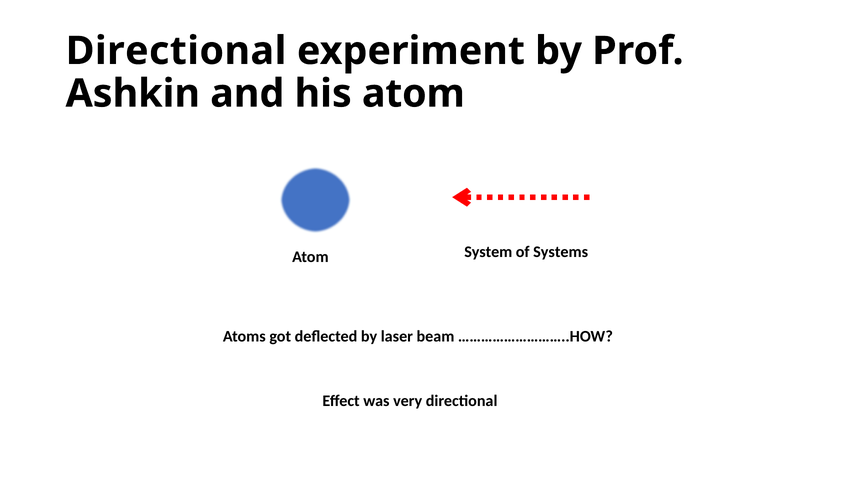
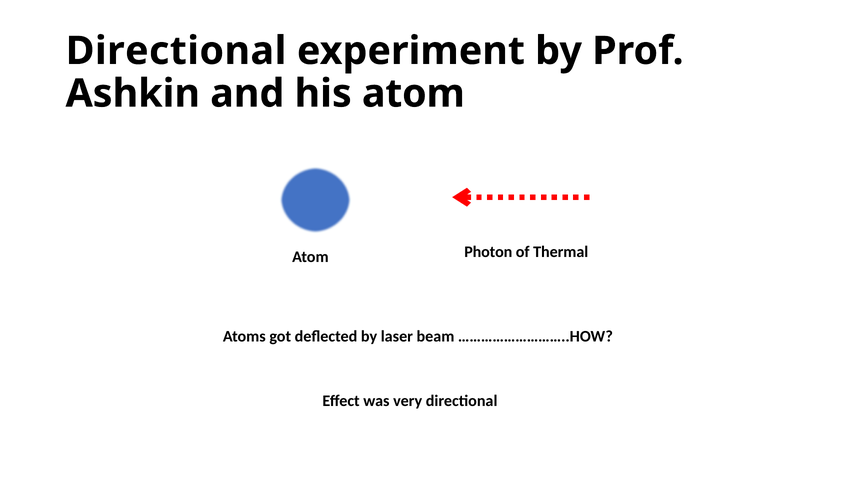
System: System -> Photon (488, 252)
Systems: Systems -> Thermal (561, 252)
